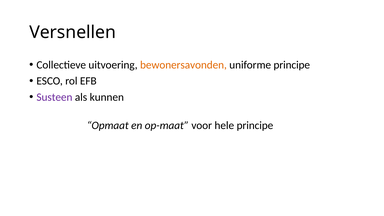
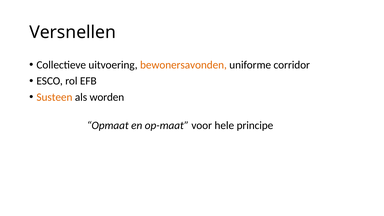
uniforme principe: principe -> corridor (292, 65)
Susteen colour: purple -> orange (54, 97)
kunnen: kunnen -> worden (107, 97)
